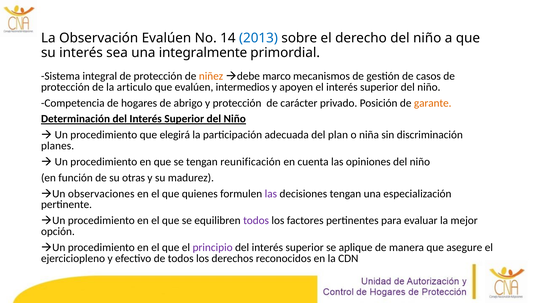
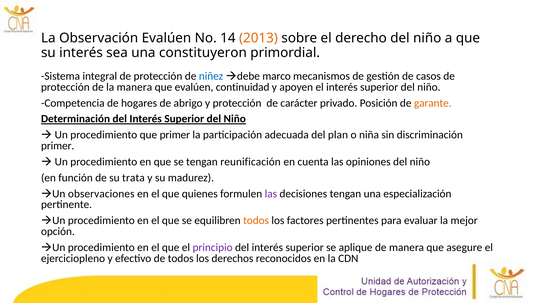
2013 colour: blue -> orange (258, 38)
integralmente: integralmente -> constituyeron (203, 53)
niñez colour: orange -> blue (211, 76)
la articulo: articulo -> manera (134, 87)
intermedios: intermedios -> continuidad (243, 87)
que elegirá: elegirá -> primer (175, 135)
planes: planes -> primer (58, 146)
otras: otras -> trata (133, 178)
todos colour: purple -> orange (256, 220)
